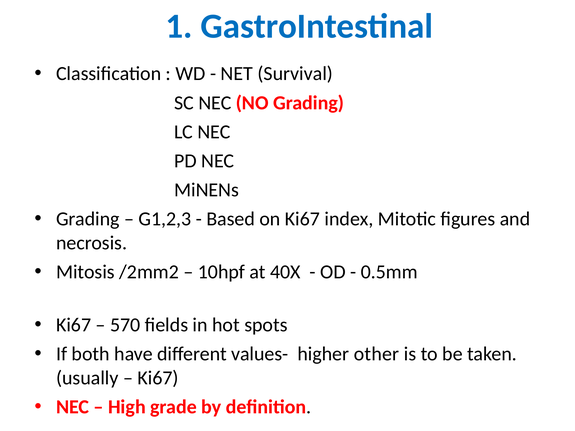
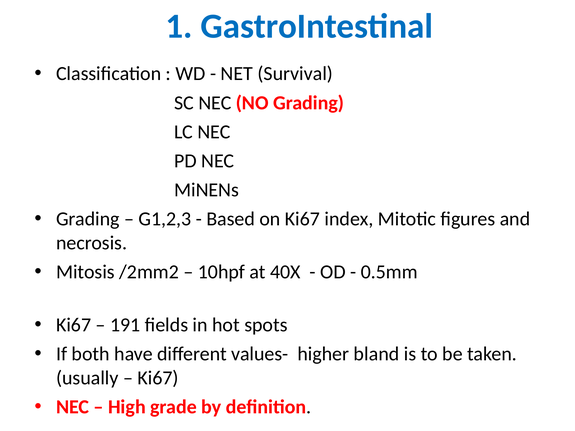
570: 570 -> 191 (125, 325)
other: other -> bland (377, 354)
